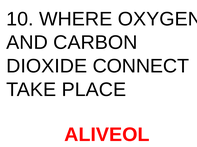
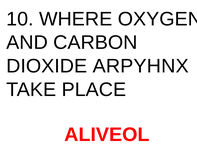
CONNECT: CONNECT -> ARPYHNX (141, 66)
